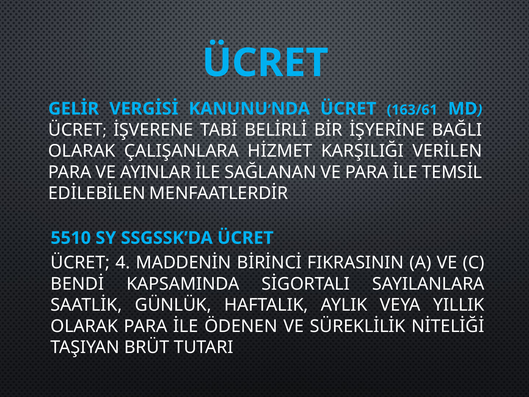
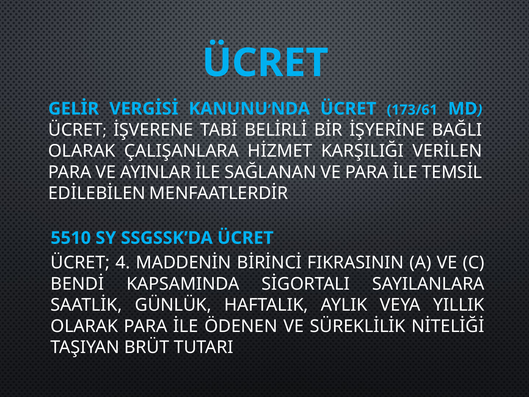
163/61: 163/61 -> 173/61 (412, 110)
